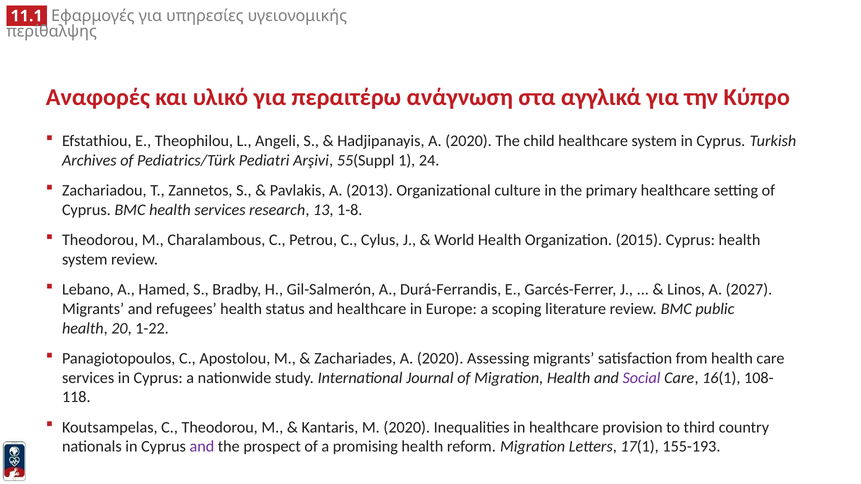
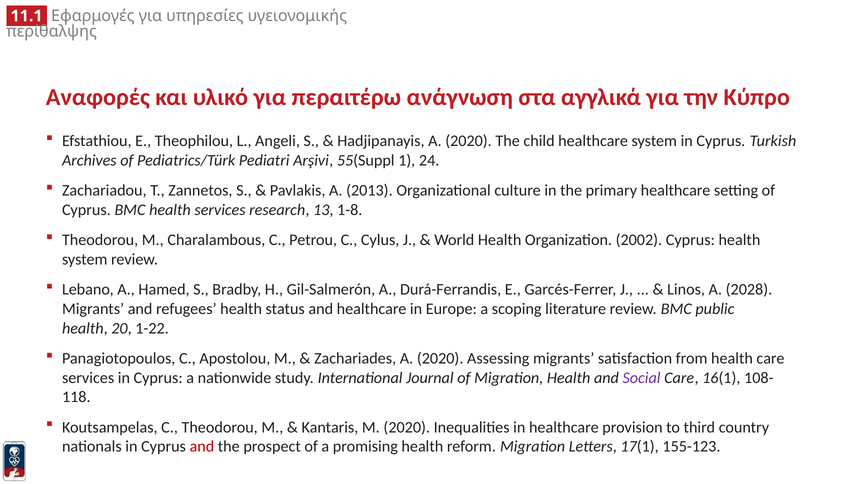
2015: 2015 -> 2002 (639, 240)
2027: 2027 -> 2028 (749, 290)
and colour: purple -> red (202, 447)
155-193: 155-193 -> 155-123 (691, 447)
